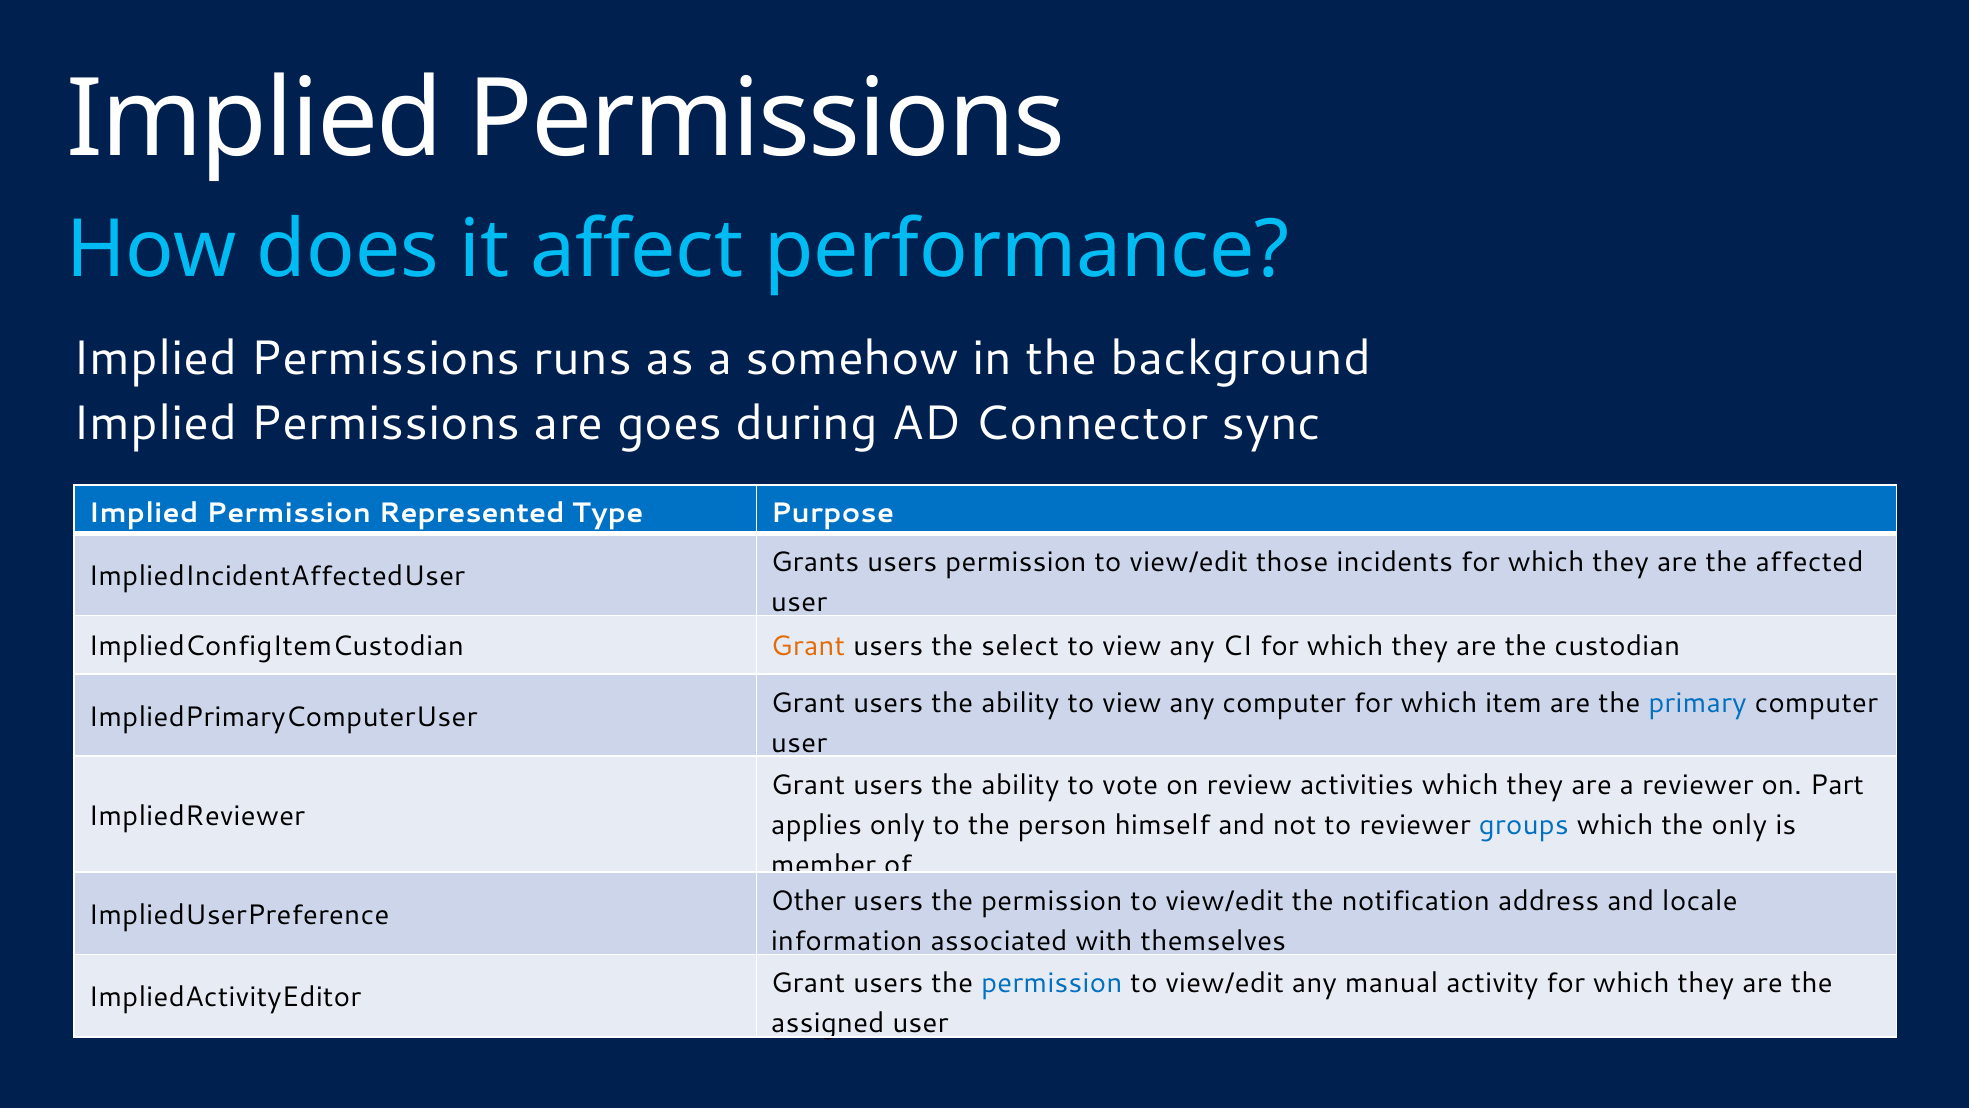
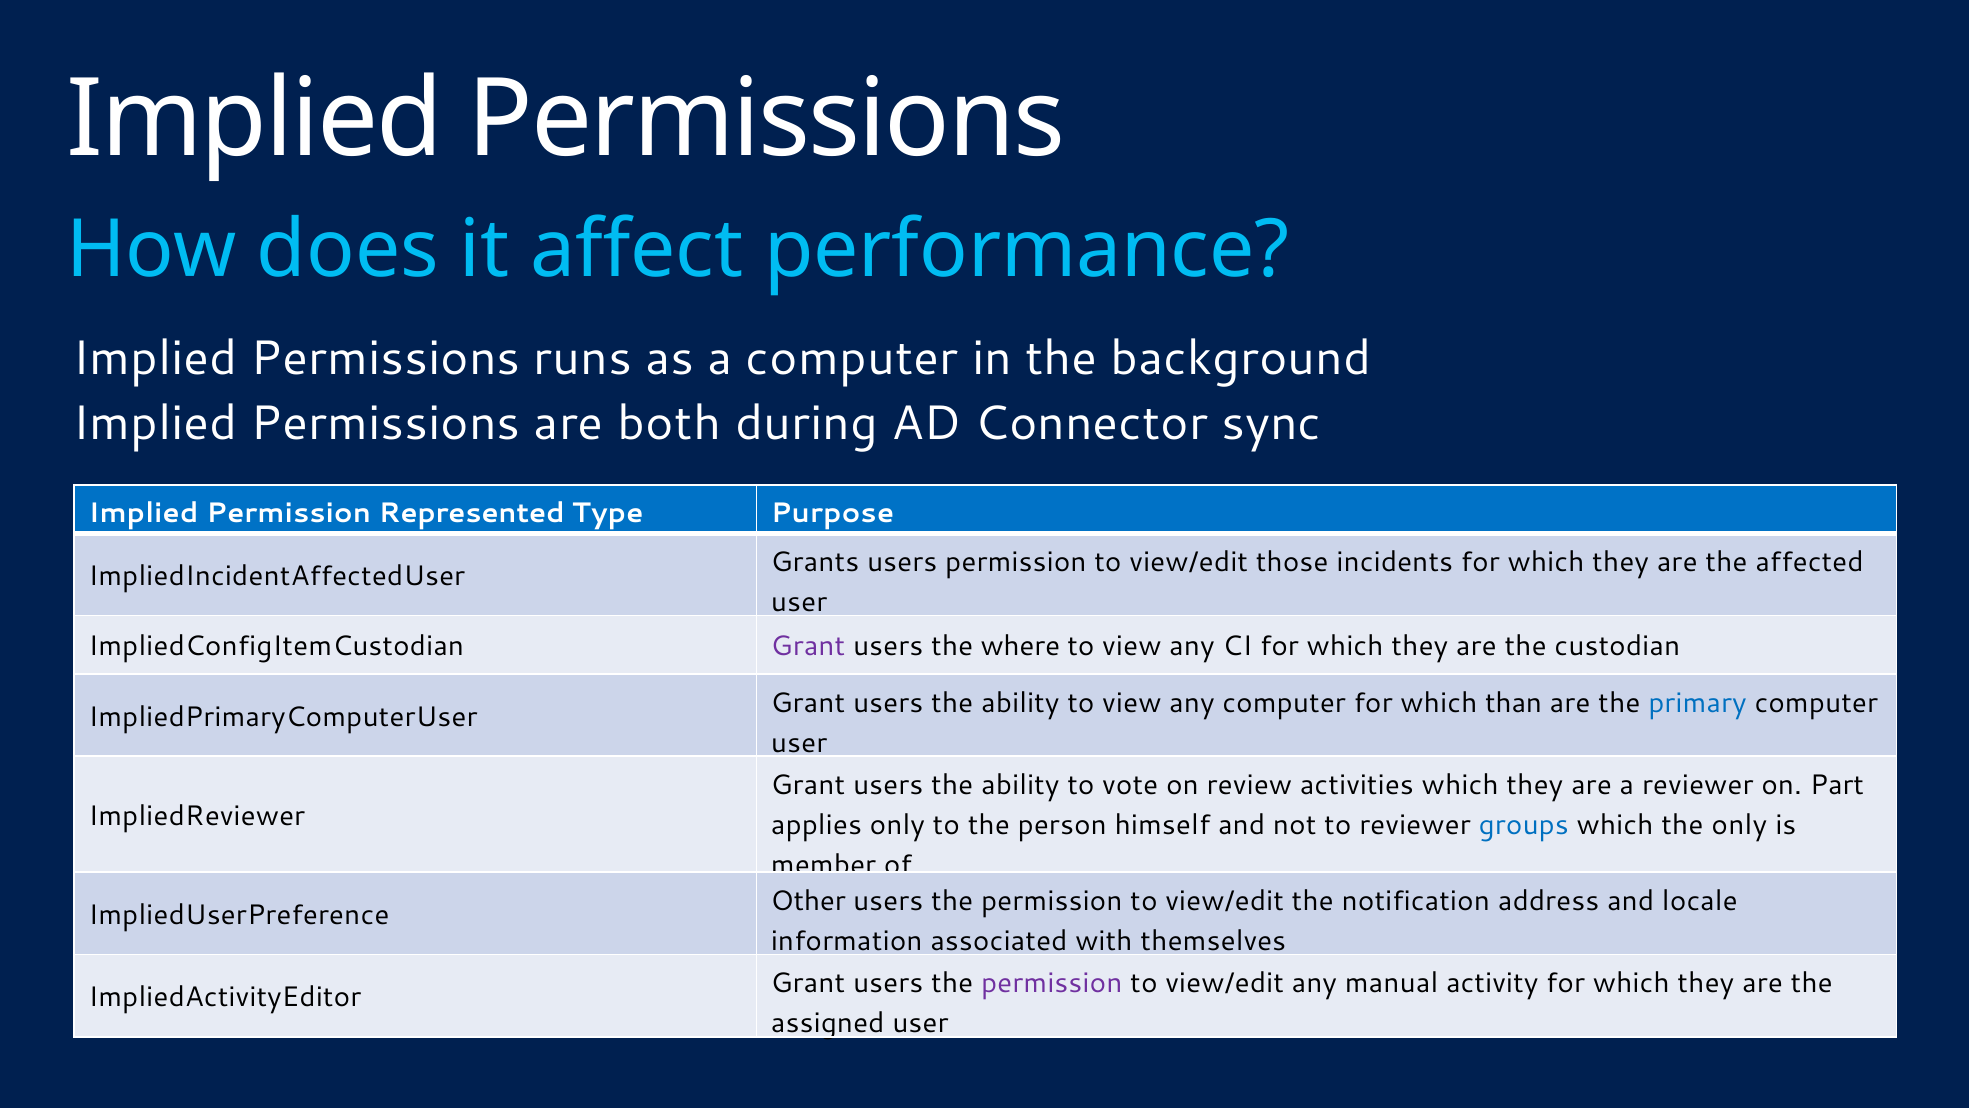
a somehow: somehow -> computer (852, 359)
goes: goes -> both (670, 423)
Grant colour: orange -> purple (808, 646)
select: select -> where (1020, 646)
item: item -> than (1514, 703)
permission colour: blue -> purple (1052, 983)
